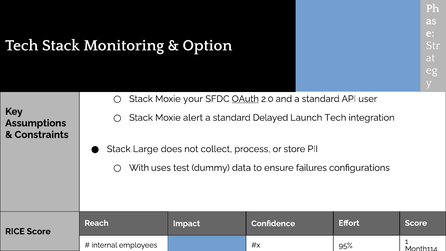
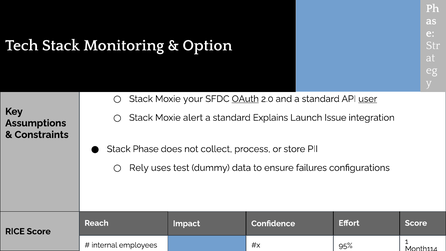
user underline: none -> present (368, 99)
Delayed: Delayed -> Explains (270, 118)
Launch Tech: Tech -> Issue (335, 118)
Large: Large -> Phase (146, 149)
With: With -> Rely (139, 168)
